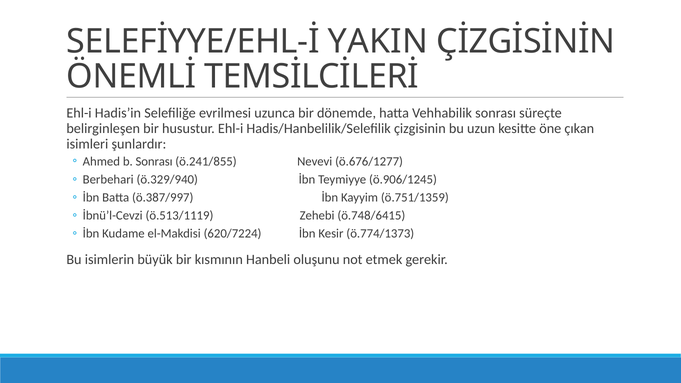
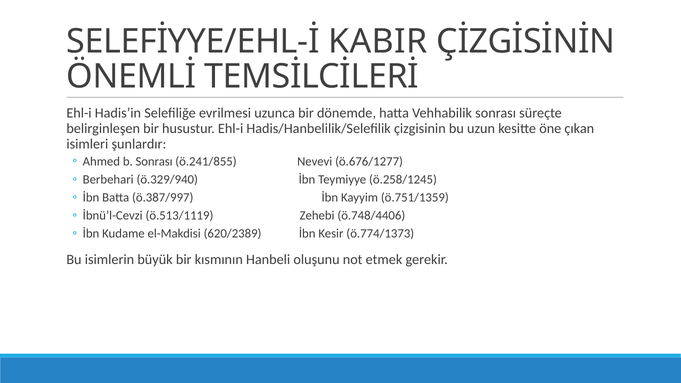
YAKIN: YAKIN -> KABIR (378, 42)
ö.906/1245: ö.906/1245 -> ö.258/1245 (403, 179)
ö.748/6415: ö.748/6415 -> ö.748/4406 (371, 216)
620/7224: 620/7224 -> 620/2389 (233, 234)
